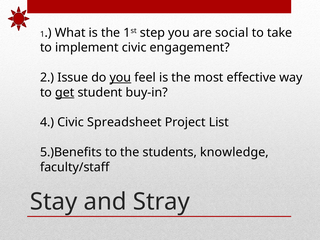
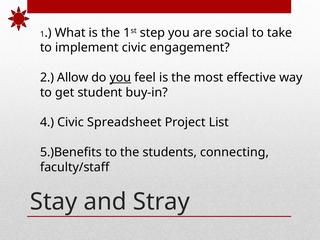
Issue: Issue -> Allow (73, 78)
get underline: present -> none (65, 92)
knowledge: knowledge -> connecting (235, 152)
